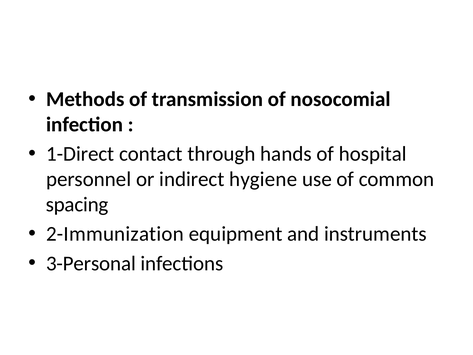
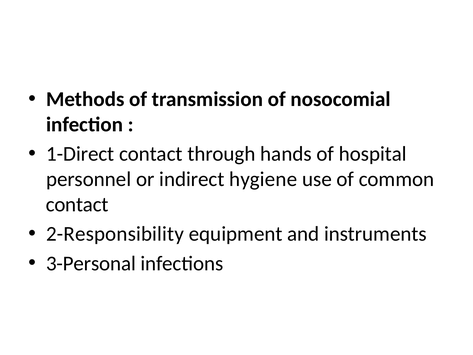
spacing: spacing -> contact (77, 204)
2-Immunization: 2-Immunization -> 2-Responsibility (115, 234)
